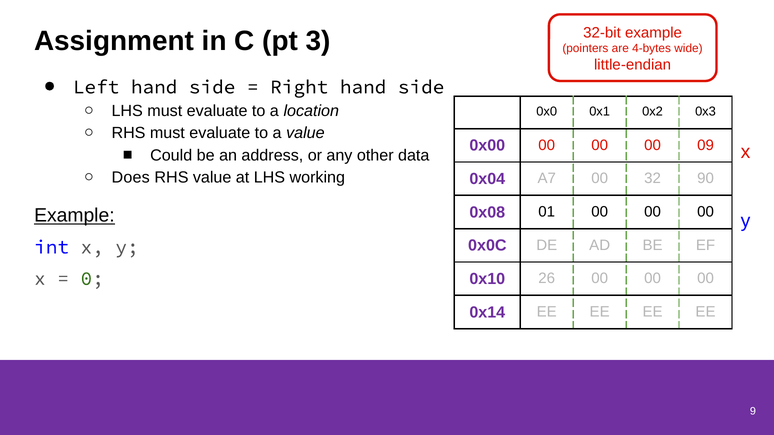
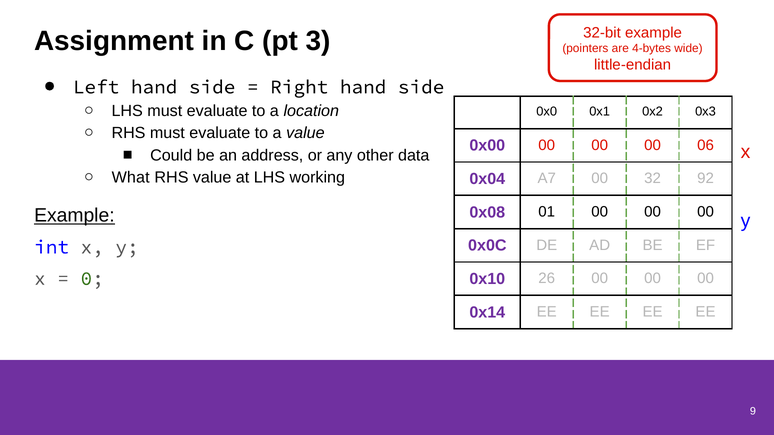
09: 09 -> 06 (706, 145)
Does: Does -> What (131, 178)
90: 90 -> 92 (706, 179)
